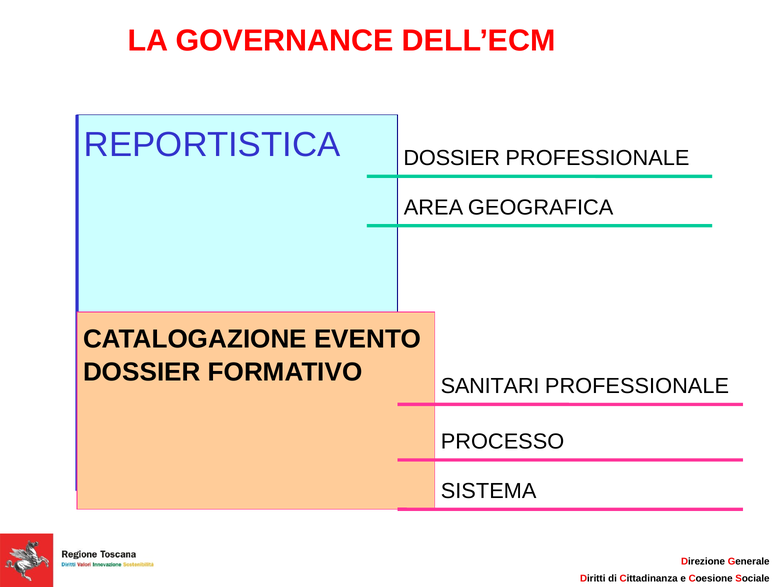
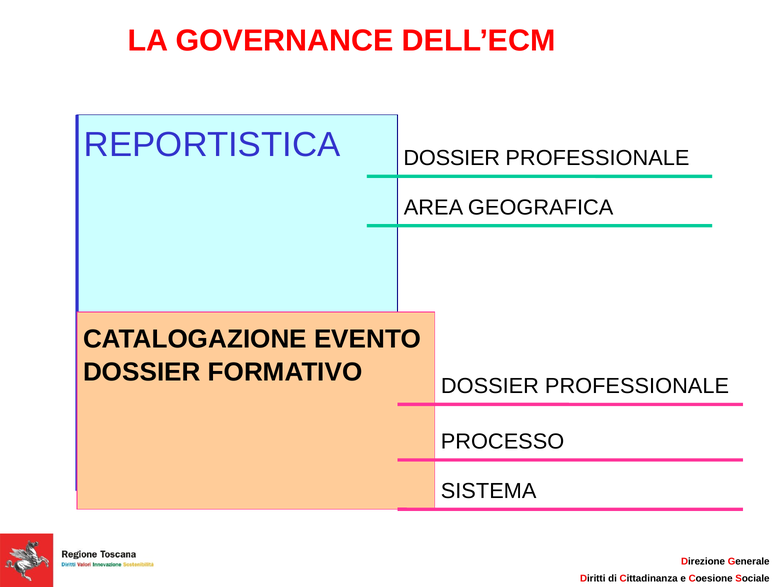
SANITARI: SANITARI -> DOSSIER (490, 386)
